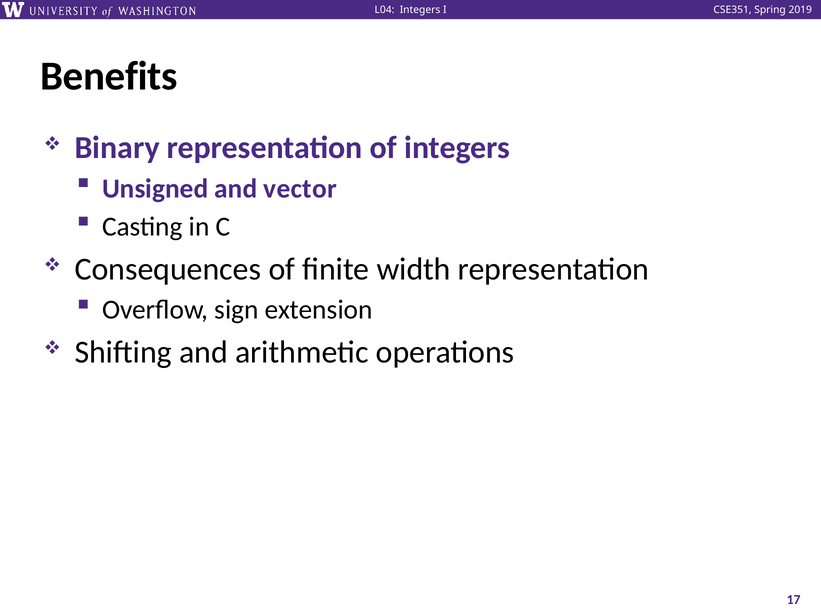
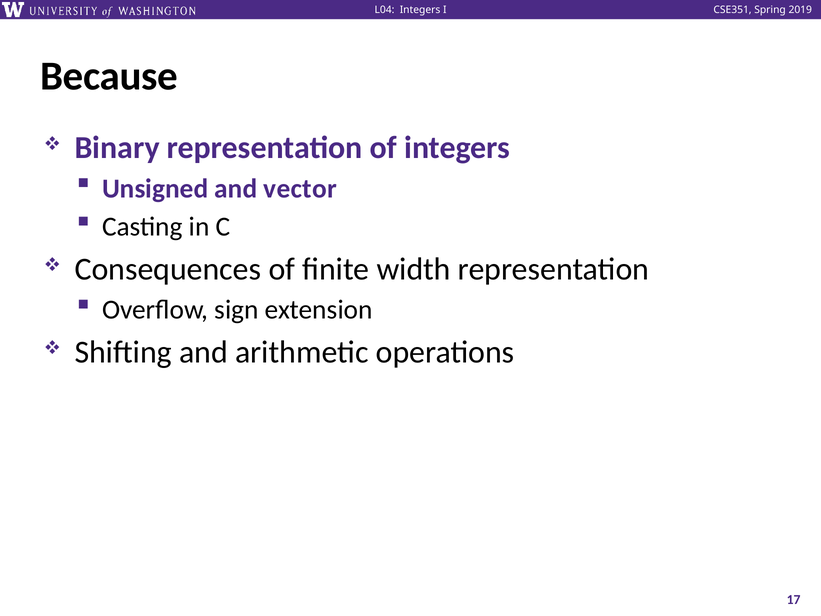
Benefits: Benefits -> Because (109, 76)
